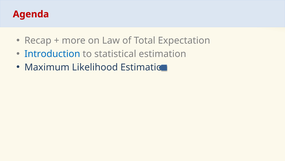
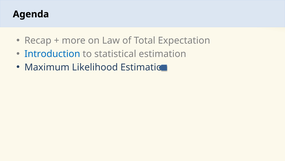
Agenda colour: red -> black (31, 14)
